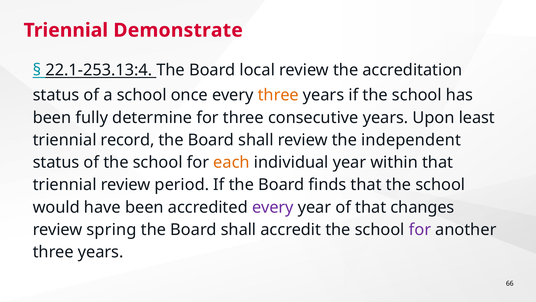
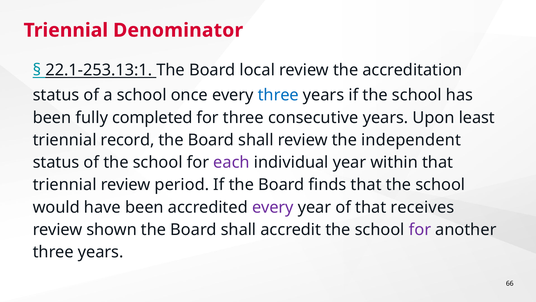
Demonstrate: Demonstrate -> Denominator (178, 30)
22.1-253.13:4: 22.1-253.13:4 -> 22.1-253.13:1 (99, 70)
three colour: orange -> blue (278, 95)
determine: determine -> completed (152, 117)
each colour: orange -> purple (231, 162)
changes: changes -> receives (422, 207)
spring: spring -> shown (112, 229)
